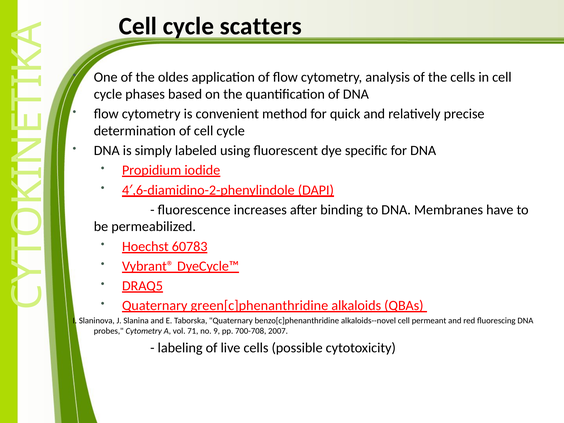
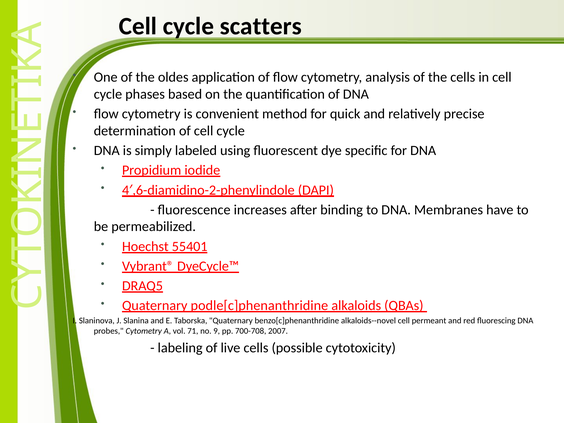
60783: 60783 -> 55401 (190, 246)
green[c]phenanthridine: green[c]phenanthridine -> podle[c]phenanthridine (259, 306)
